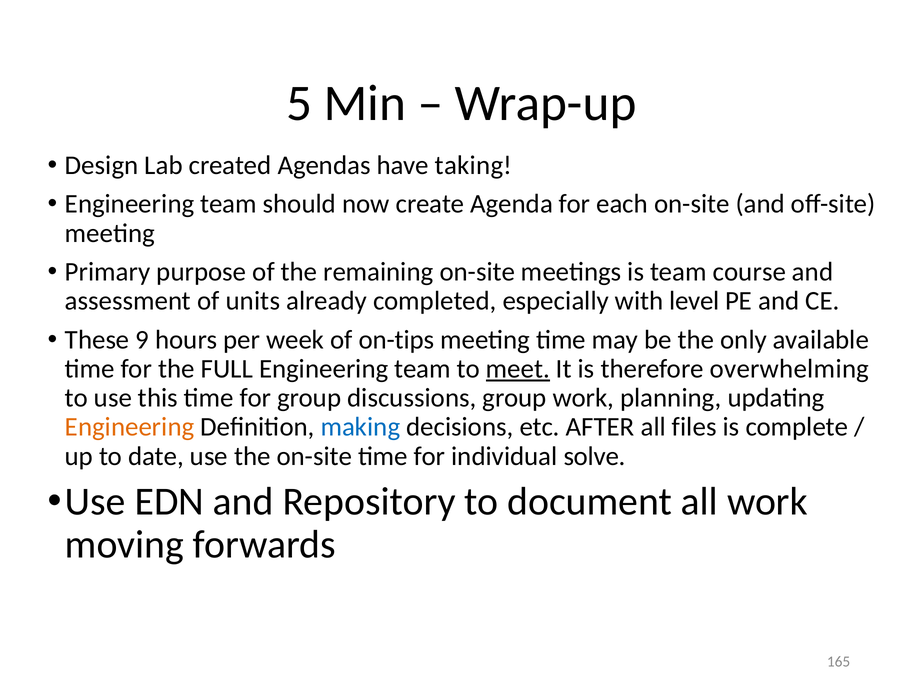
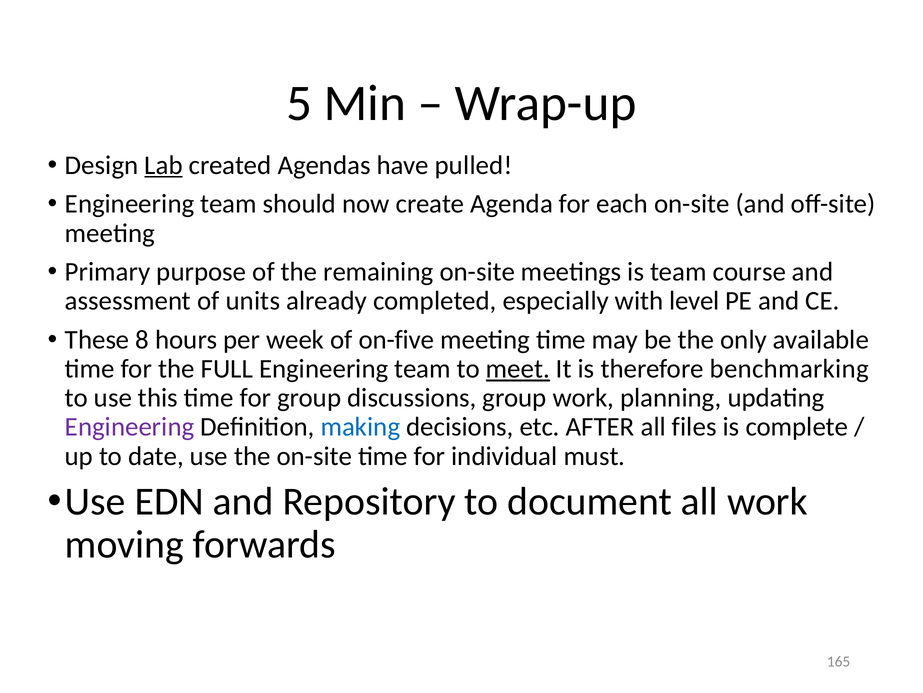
Lab underline: none -> present (164, 165)
taking: taking -> pulled (474, 165)
9: 9 -> 8 (142, 339)
on-tips: on-tips -> on-five (396, 339)
overwhelming: overwhelming -> benchmarking (789, 368)
Engineering colour: orange -> purple (130, 427)
solve: solve -> must (594, 456)
